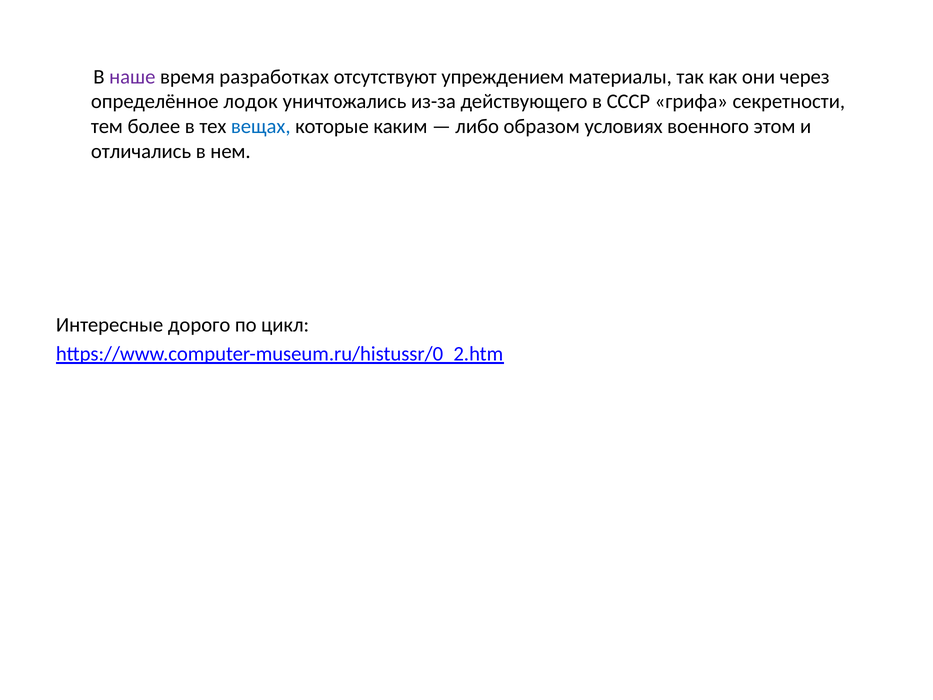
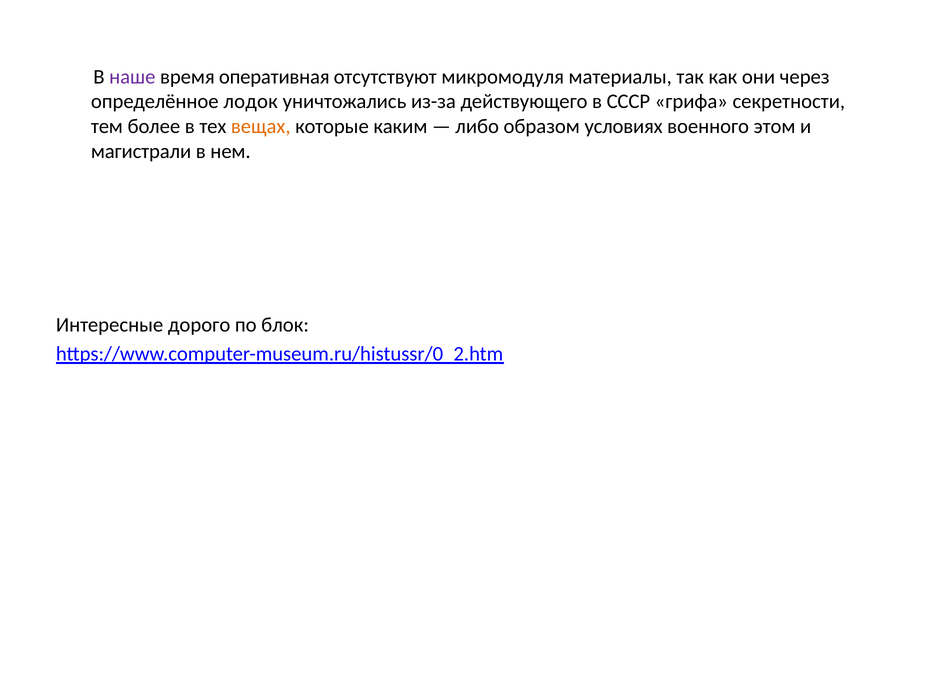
разработках: разработках -> оперативная (274, 77)
упреждением: упреждением -> микромодуля (503, 77)
вещах colour: blue -> orange (261, 126)
отличались: отличались -> магистрали (141, 151)
цикл: цикл -> блок (285, 325)
